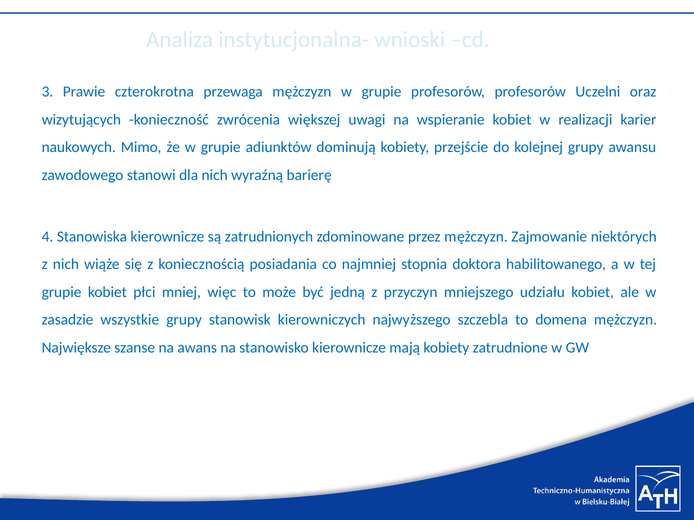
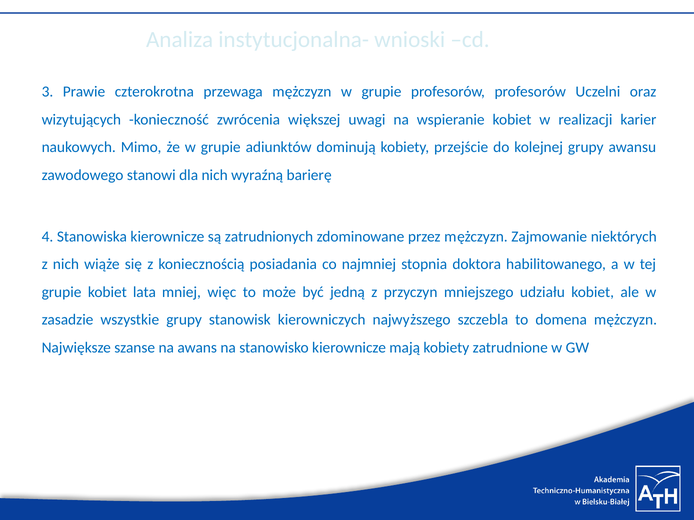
płci: płci -> lata (144, 292)
